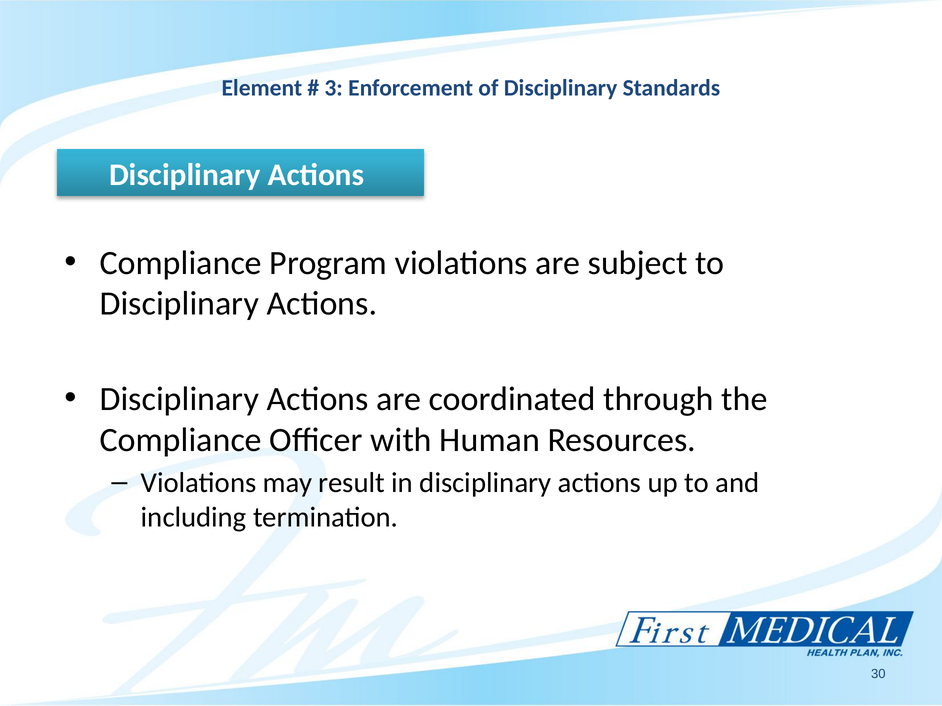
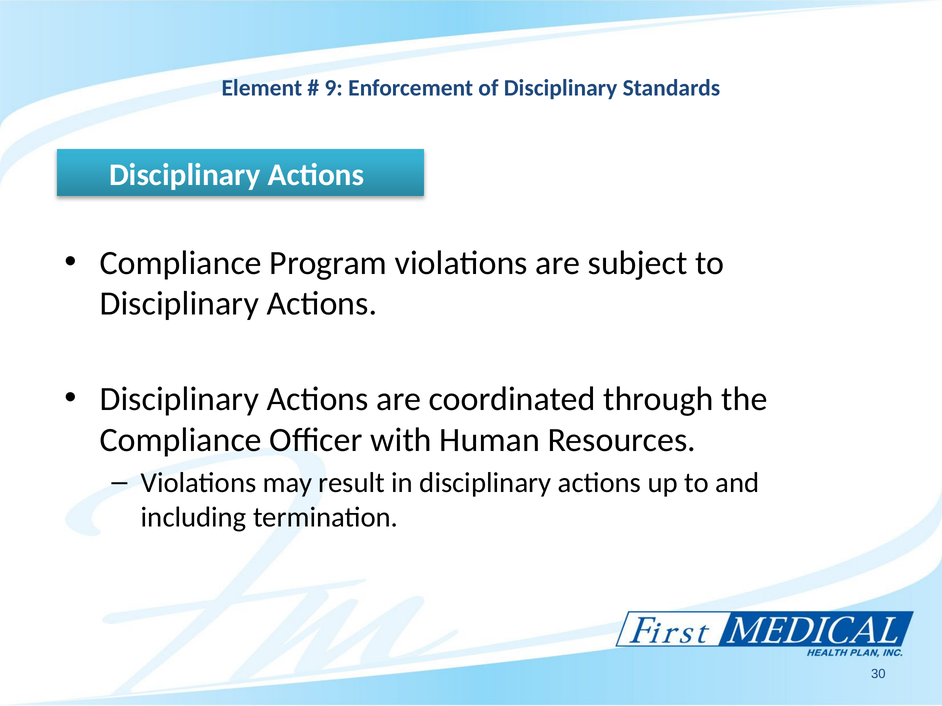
3: 3 -> 9 (334, 88)
